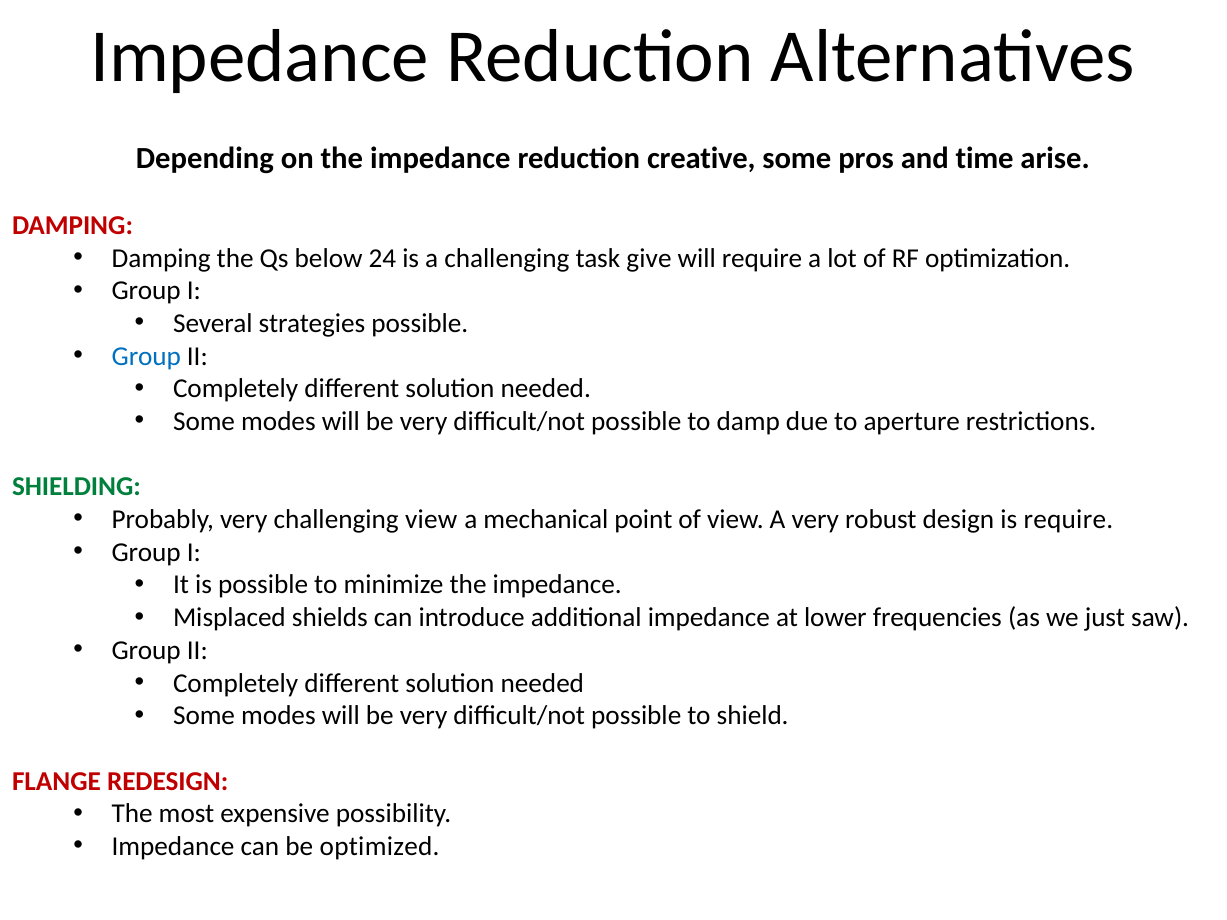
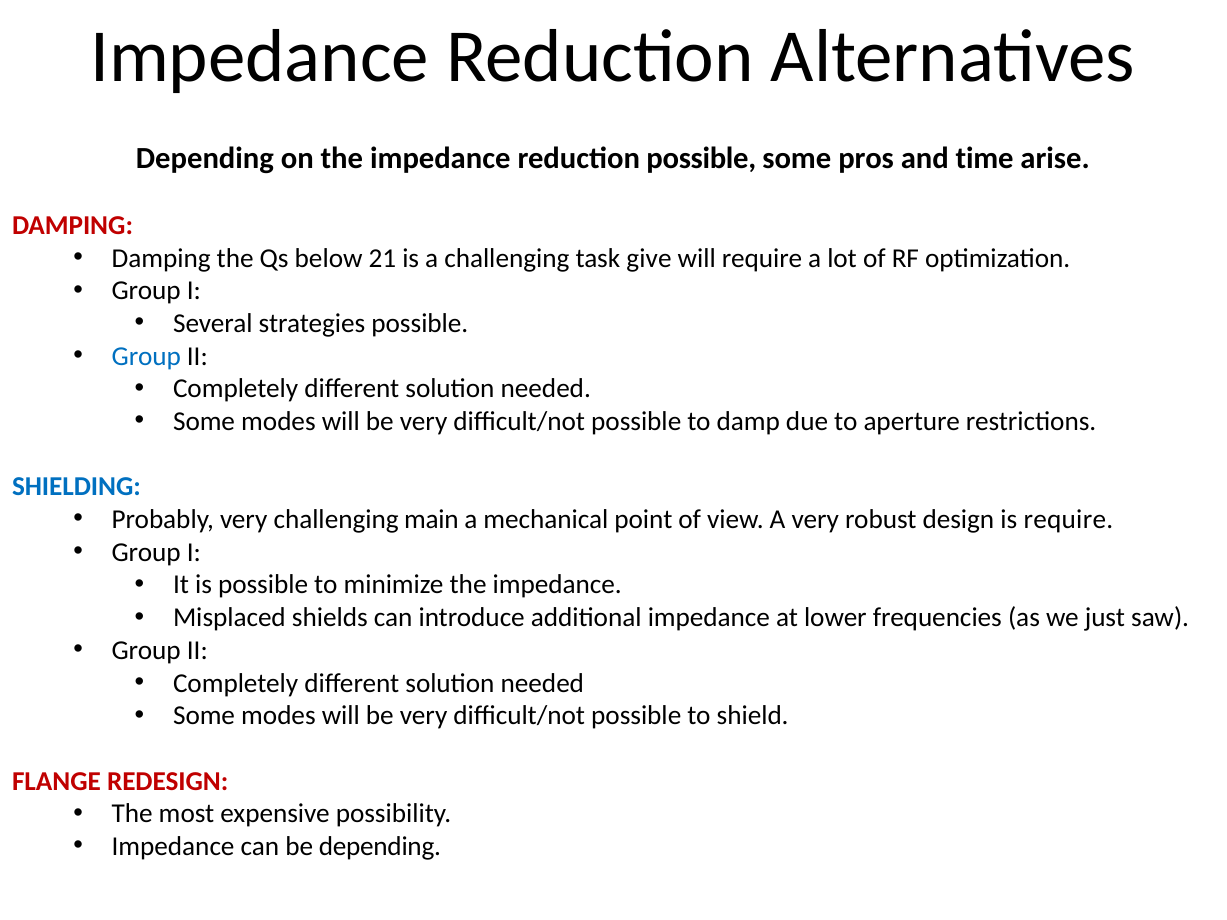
reduction creative: creative -> possible (701, 158)
24: 24 -> 21 (382, 258)
SHIELDING colour: green -> blue (76, 487)
challenging view: view -> main (431, 520)
be optimized: optimized -> depending (380, 847)
